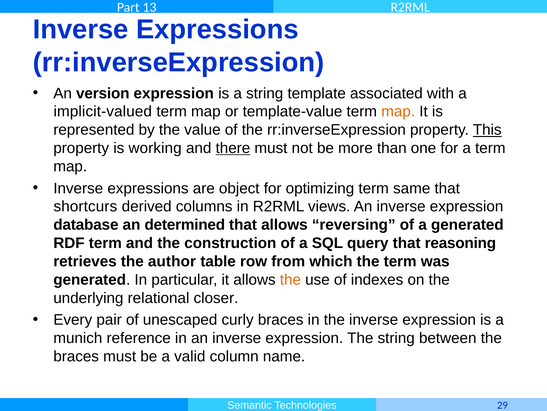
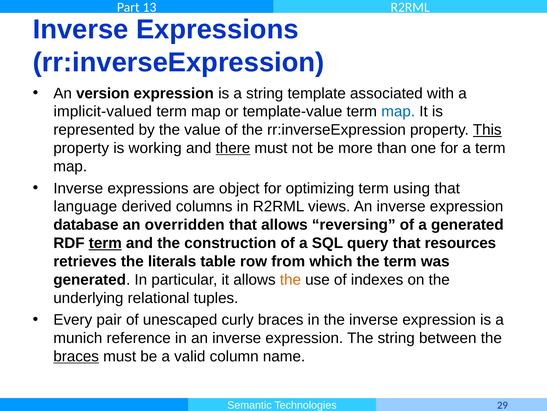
map colour: orange -> blue (398, 111)
same: same -> using (412, 188)
shortcurs: shortcurs -> language (85, 206)
determined: determined -> overridden (185, 224)
term underline: none -> present (105, 243)
reasoning: reasoning -> resources (460, 243)
author: author -> literals (172, 261)
closer: closer -> tuples (216, 297)
braces underline: none -> present (76, 356)
